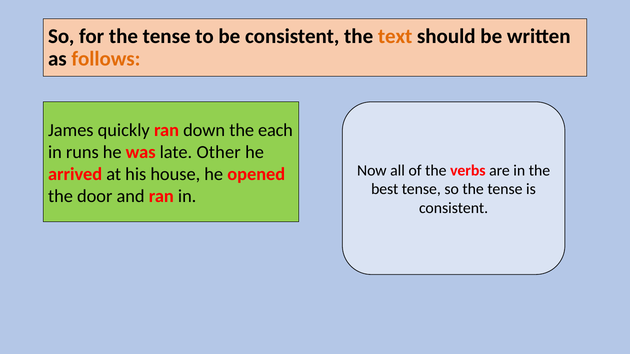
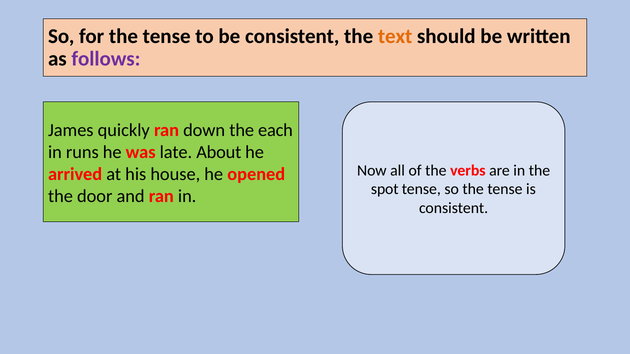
follows colour: orange -> purple (106, 59)
Other: Other -> About (219, 152)
best: best -> spot (385, 189)
